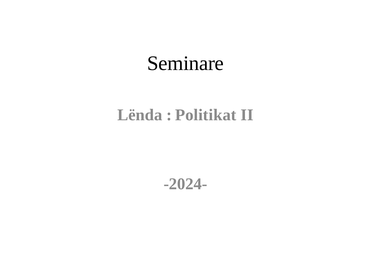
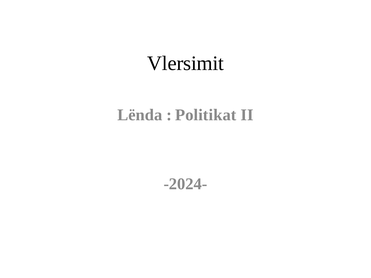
Seminare: Seminare -> Vlersimit (186, 63)
